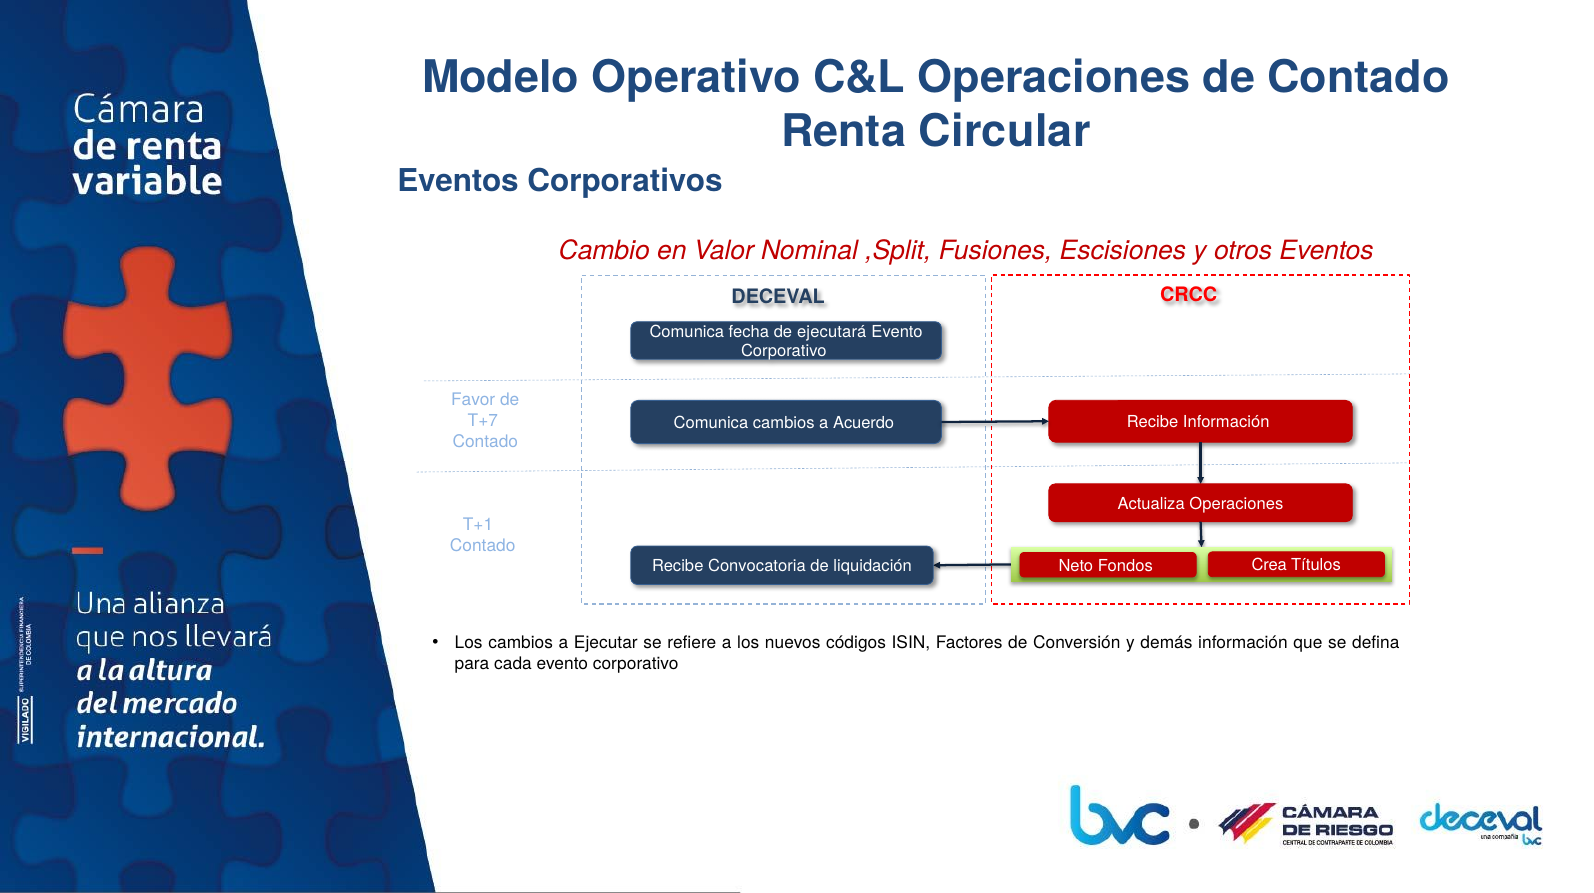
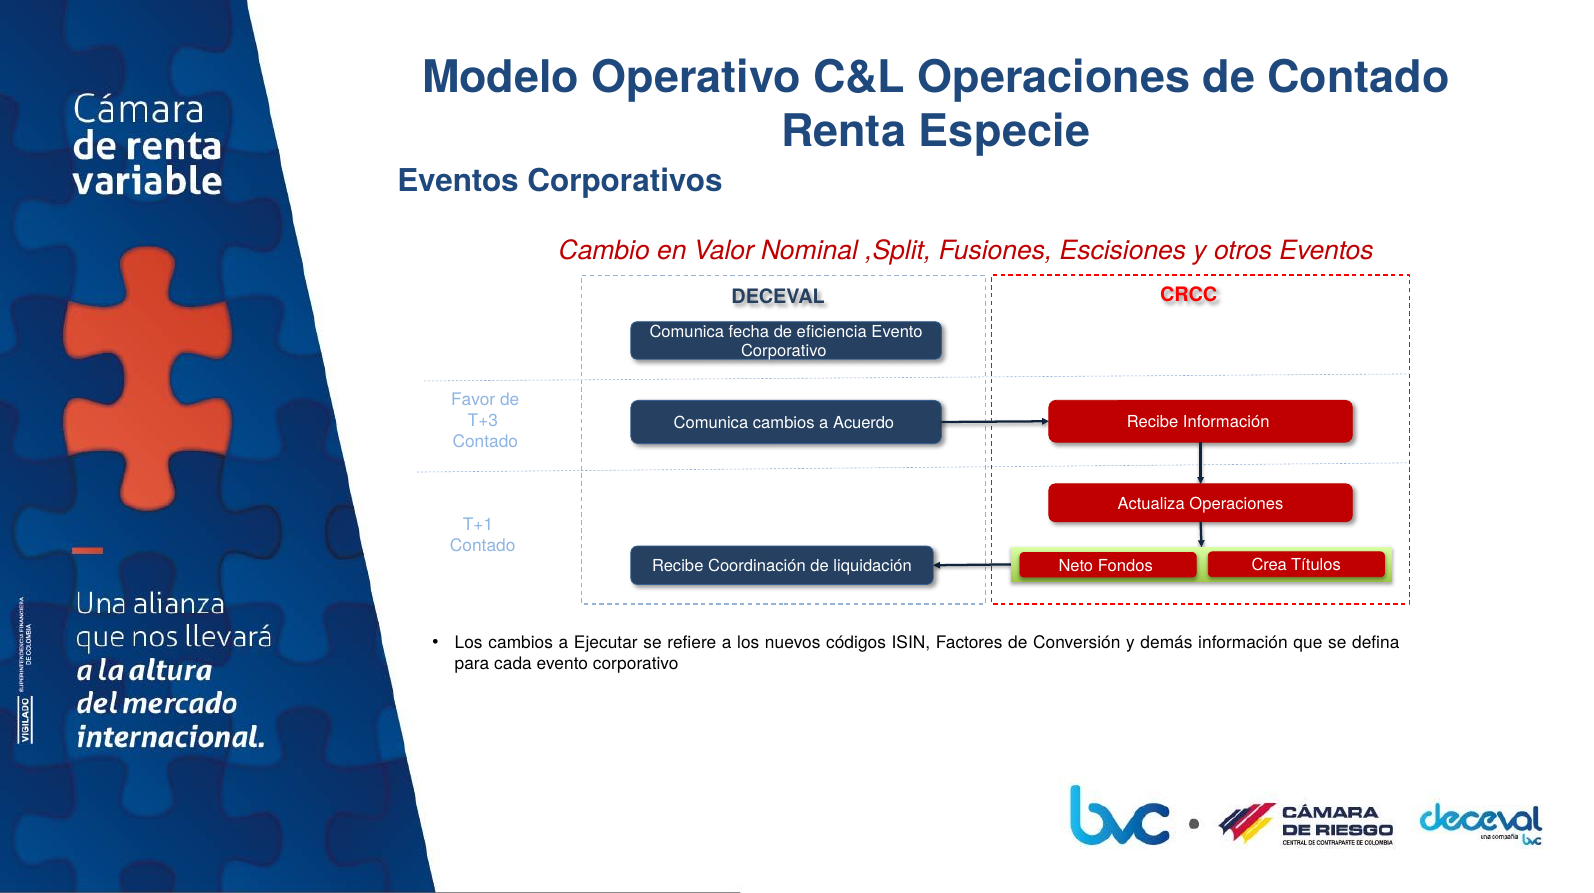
Circular: Circular -> Especie (1005, 132)
ejecutará: ejecutará -> eficiencia (832, 332)
T+7: T+7 -> T+3 (483, 421)
Convocatoria: Convocatoria -> Coordinación (757, 566)
